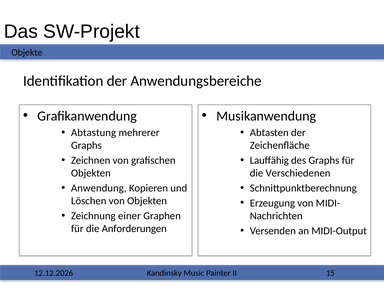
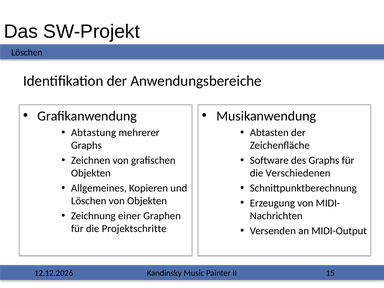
Objekte: Objekte -> Löschen (27, 53)
Lauffähig: Lauffähig -> Software (269, 160)
Anwendung: Anwendung -> Allgemeines (99, 188)
Anforderungen: Anforderungen -> Projektschritte (134, 229)
